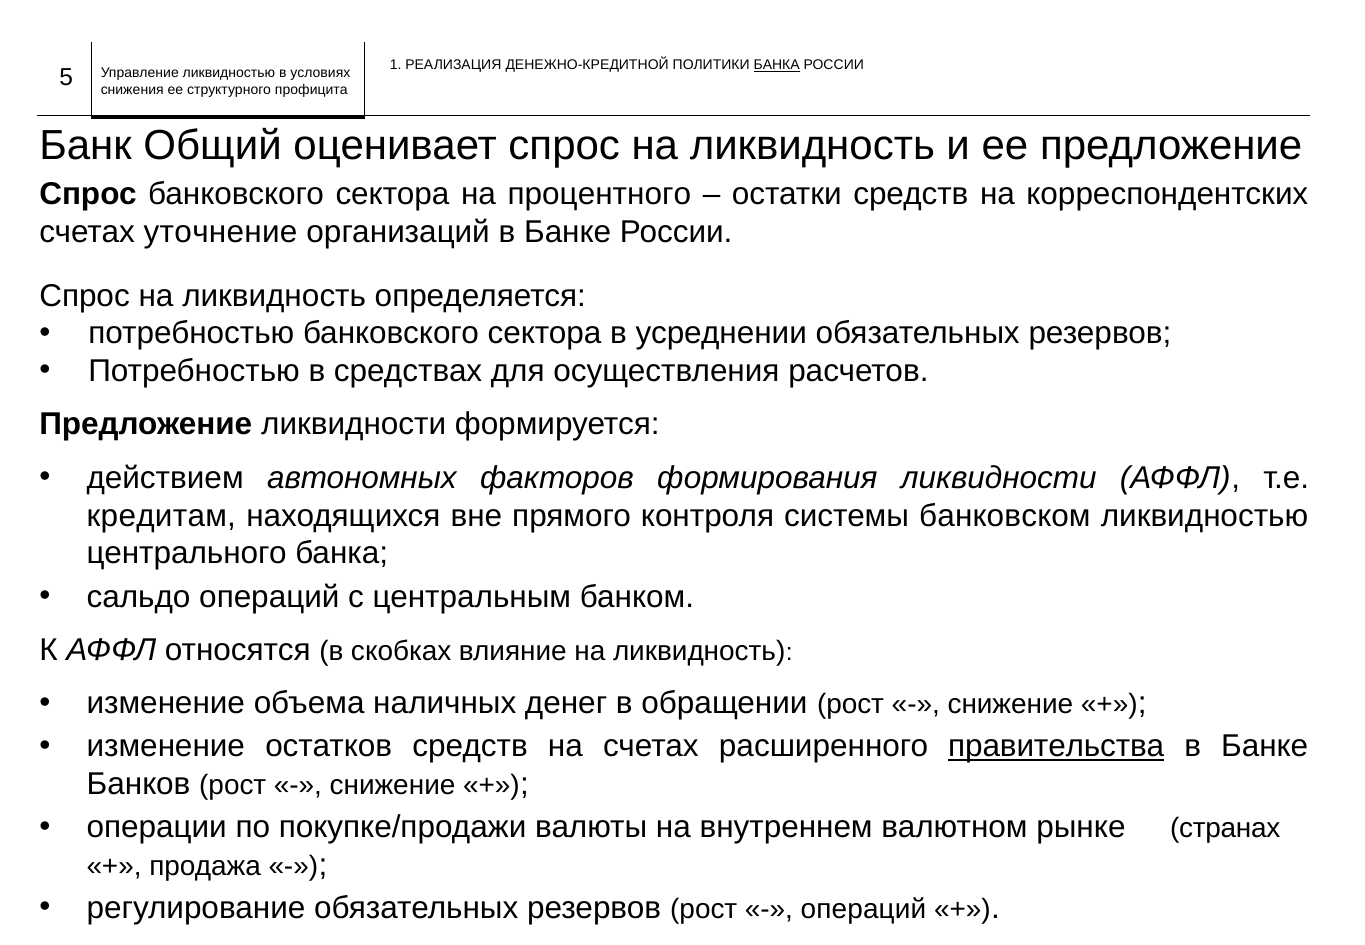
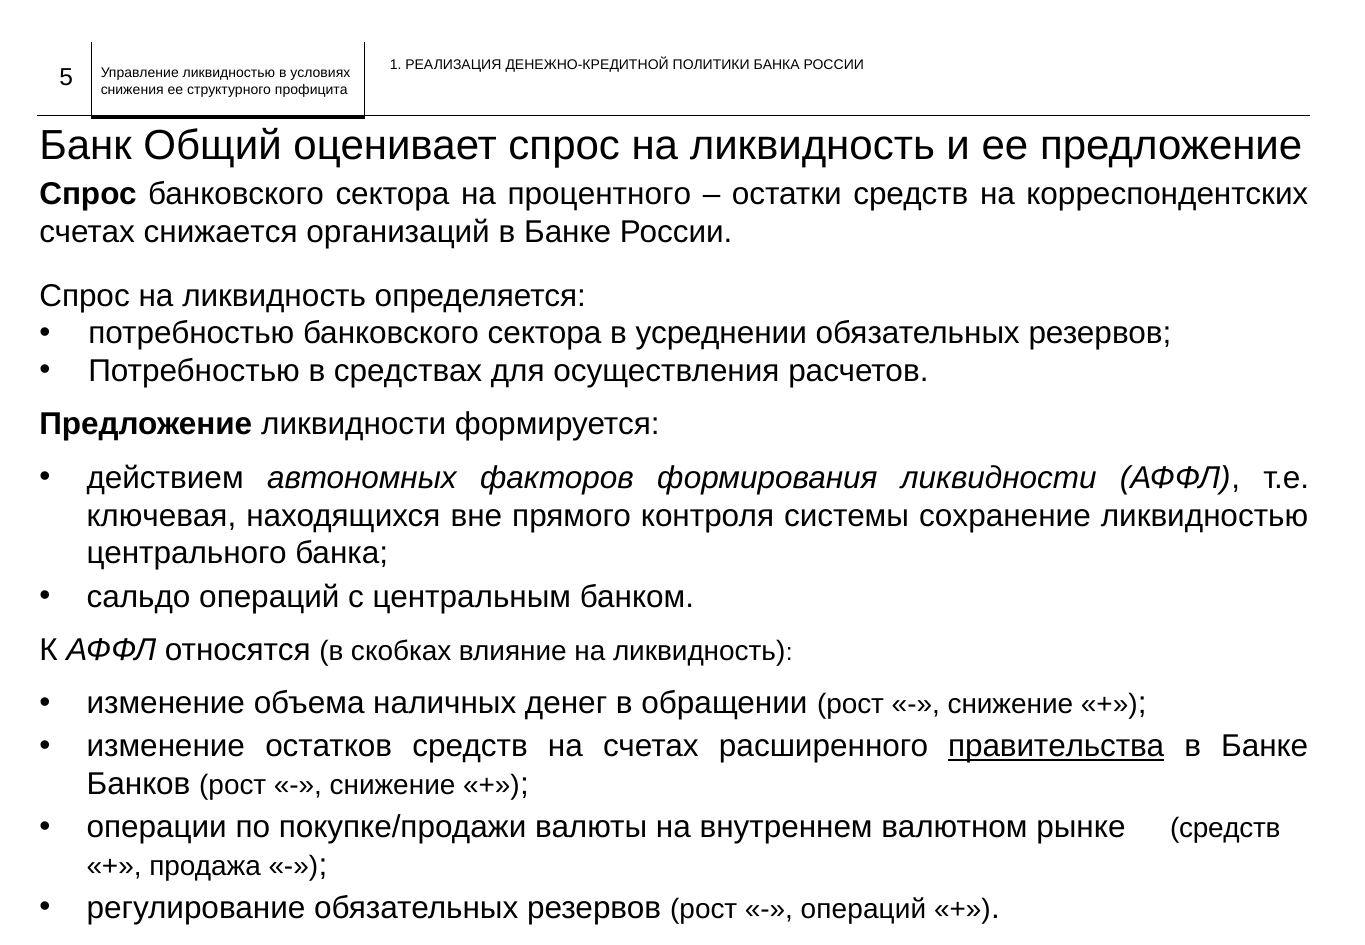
БАНКА underline: present -> none (777, 65)
уточнение: уточнение -> снижается (221, 232)
кредитам: кредитам -> ключевая (161, 516)
банковском: банковском -> сохранение (1005, 516)
рынке странах: странах -> средств (1225, 828)
